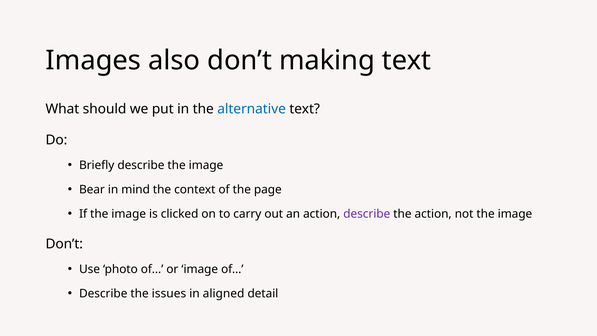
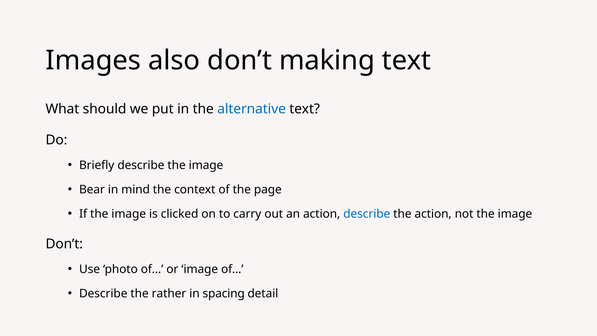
describe colour: purple -> blue (367, 214)
issues: issues -> rather (169, 293)
aligned: aligned -> spacing (224, 293)
